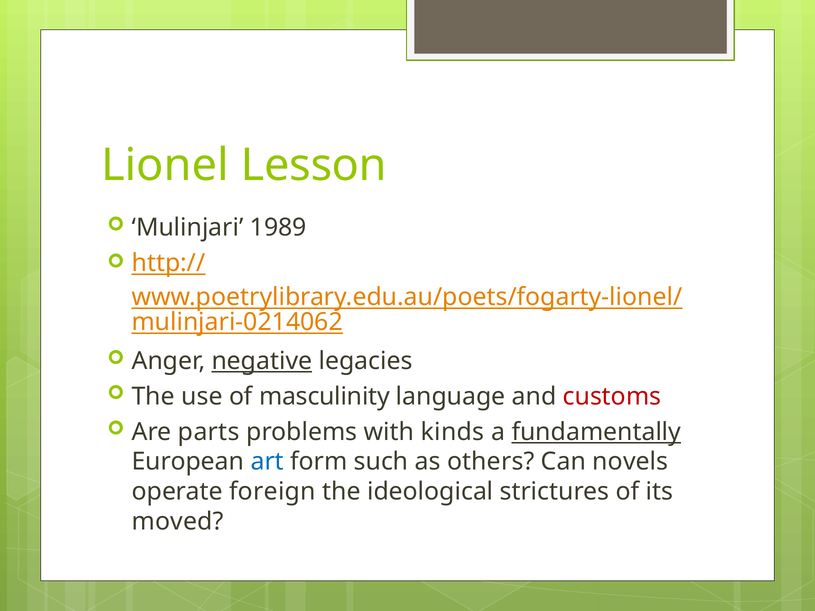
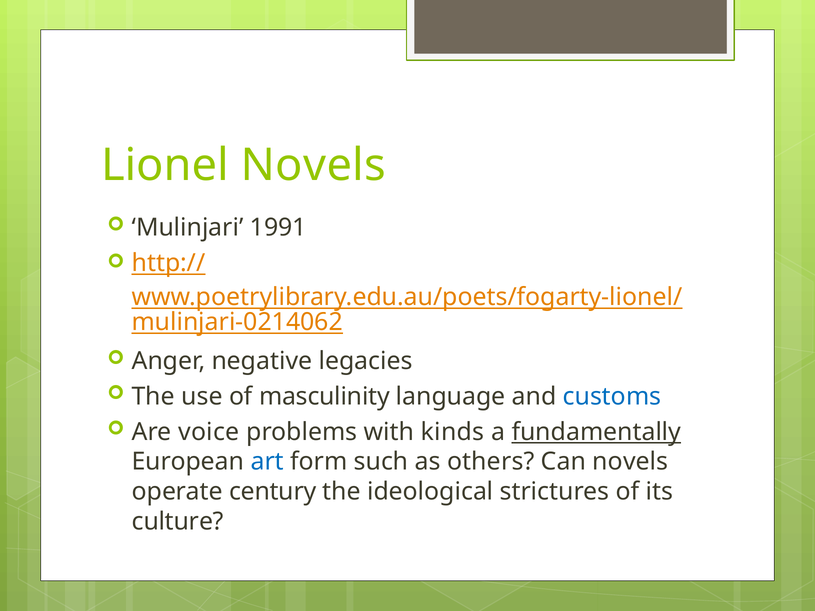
Lionel Lesson: Lesson -> Novels (313, 165)
1989: 1989 -> 1991 (278, 228)
negative underline: present -> none (262, 361)
customs colour: red -> blue (612, 397)
parts: parts -> voice (209, 432)
foreign: foreign -> century (273, 492)
moved: moved -> culture (178, 522)
